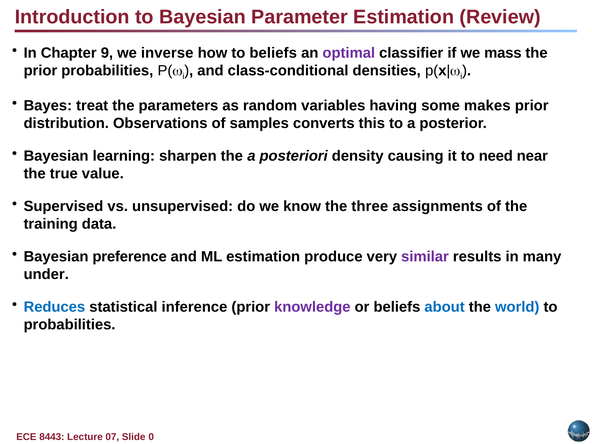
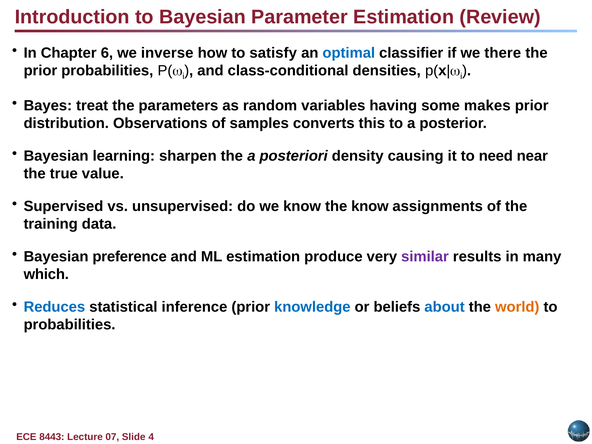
9: 9 -> 6 (107, 53)
to beliefs: beliefs -> satisfy (273, 53)
optimal colour: purple -> blue (349, 53)
mass: mass -> there (503, 53)
the three: three -> know (370, 206)
under: under -> which (46, 274)
knowledge colour: purple -> blue (312, 307)
world colour: blue -> orange (517, 307)
0: 0 -> 4 (151, 437)
